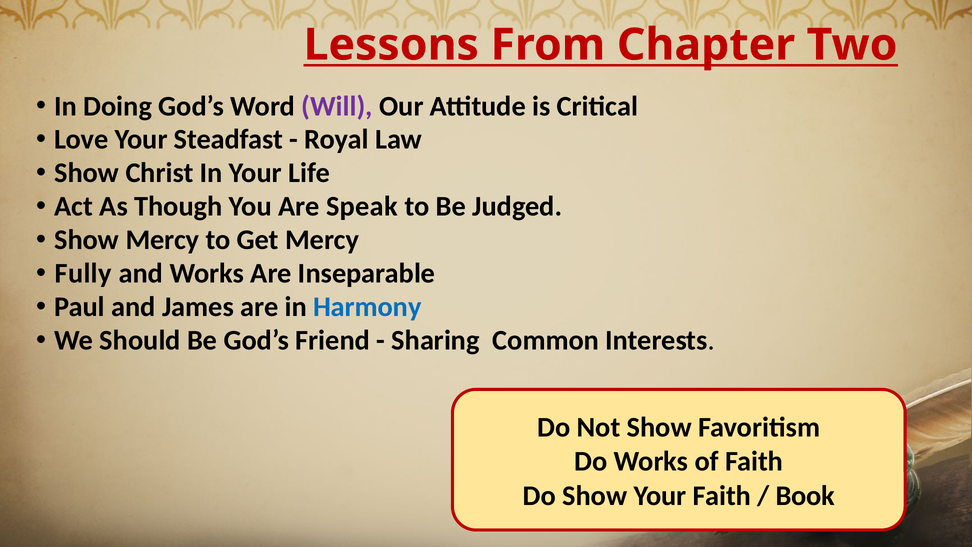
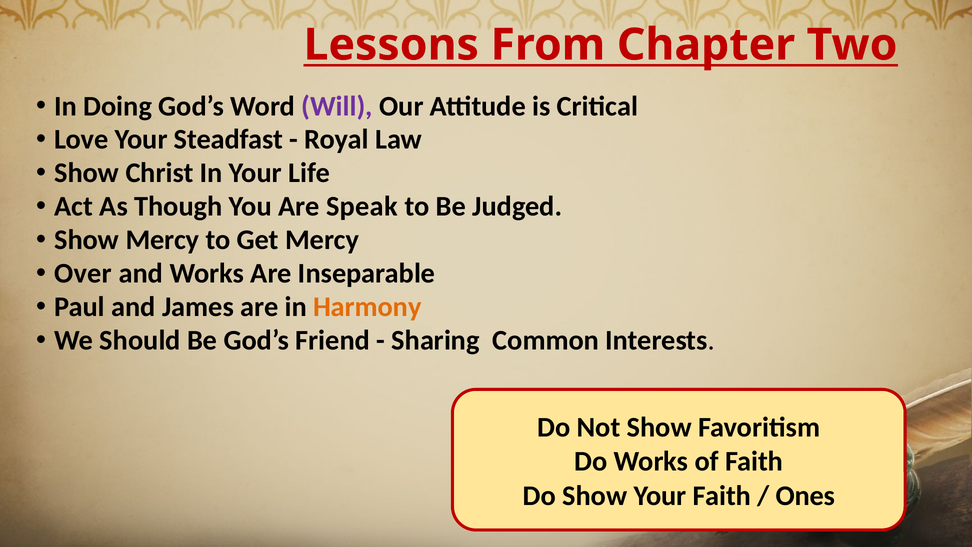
Fully: Fully -> Over (83, 273)
Harmony colour: blue -> orange (367, 307)
Book: Book -> Ones (805, 495)
